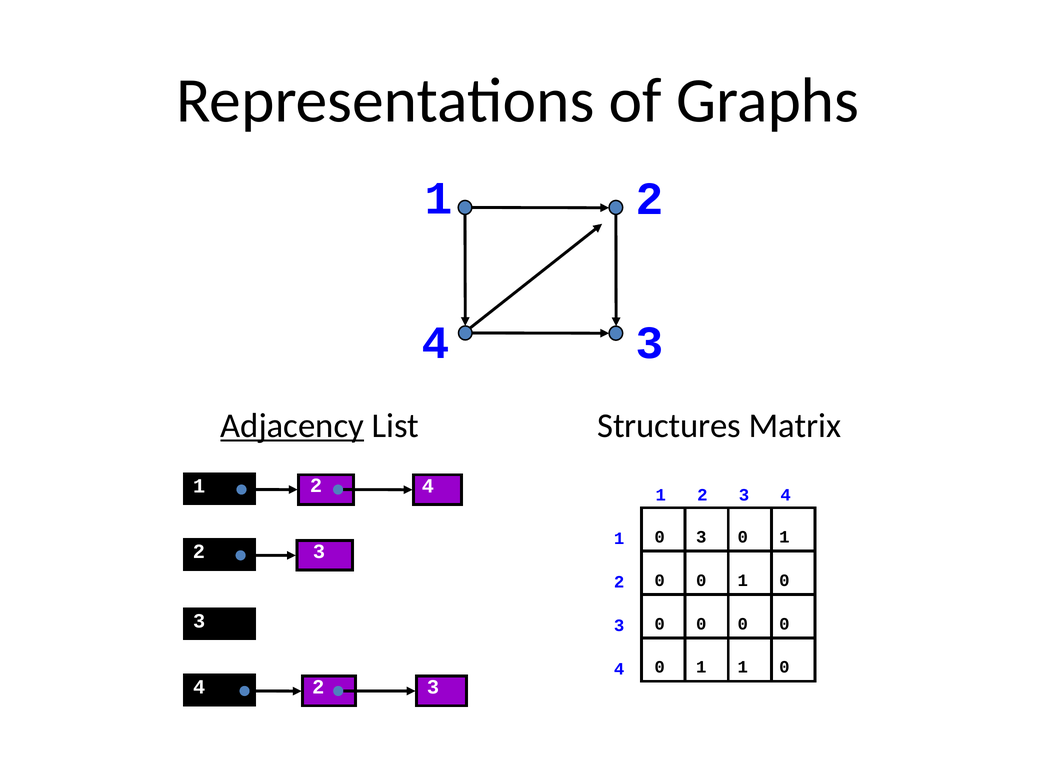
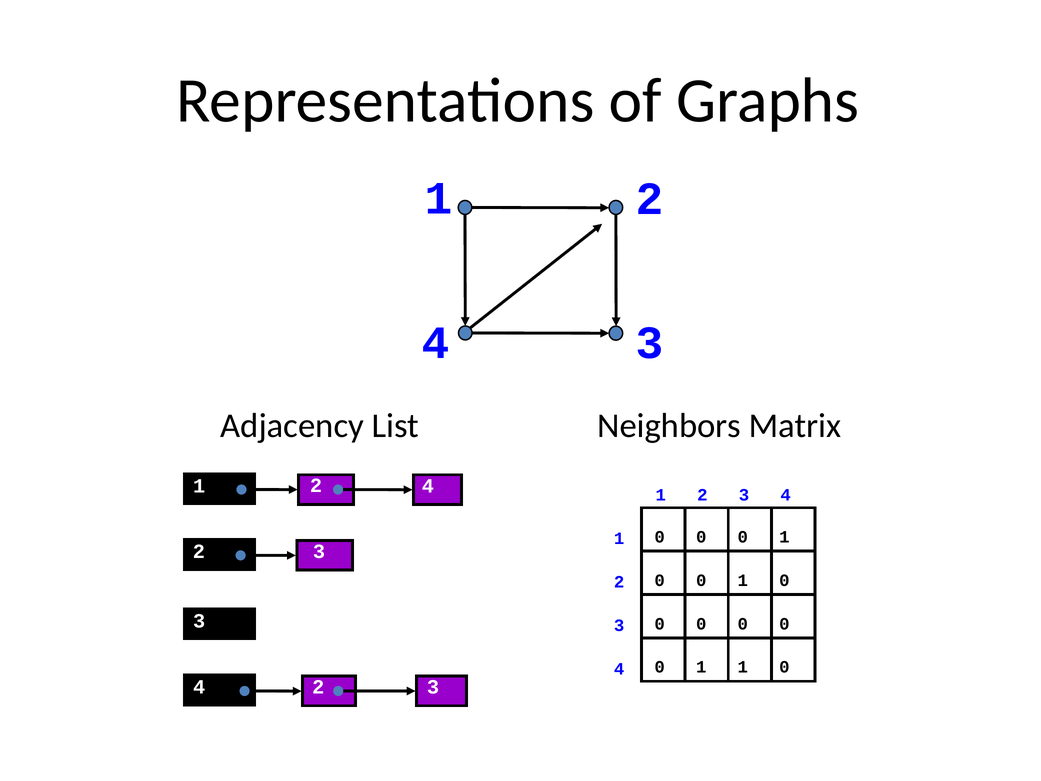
Adjacency underline: present -> none (292, 426)
Structures: Structures -> Neighbors (669, 426)
3: 3 -> 0 (701, 537)
